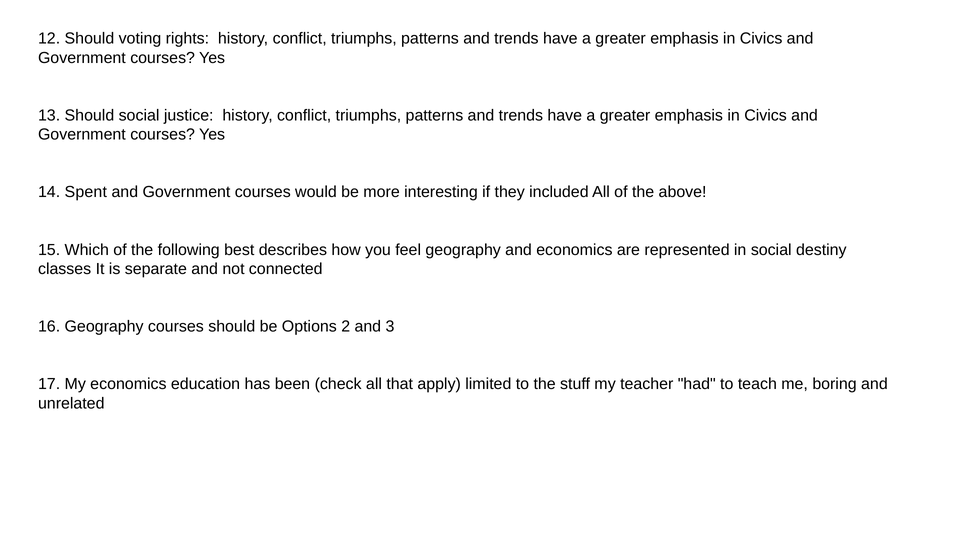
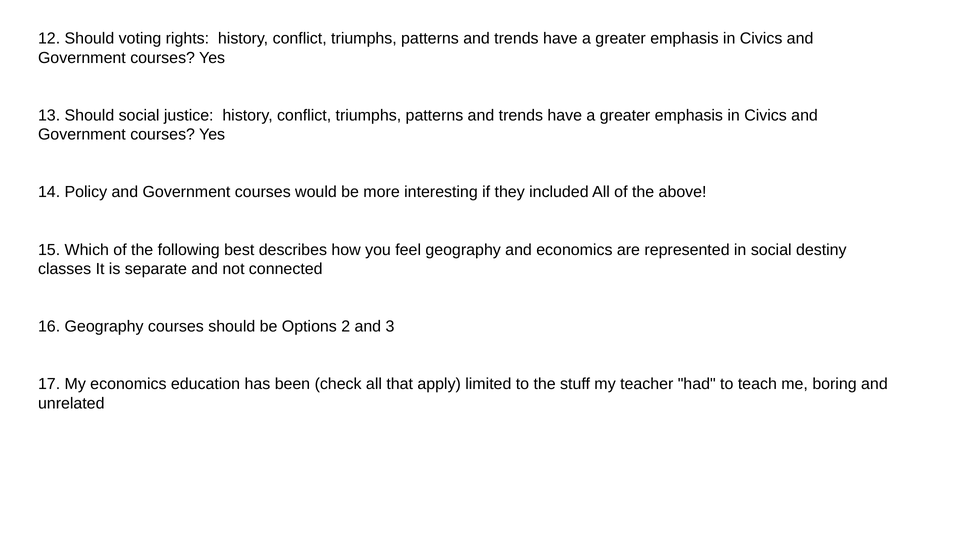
Spent: Spent -> Policy (86, 192)
